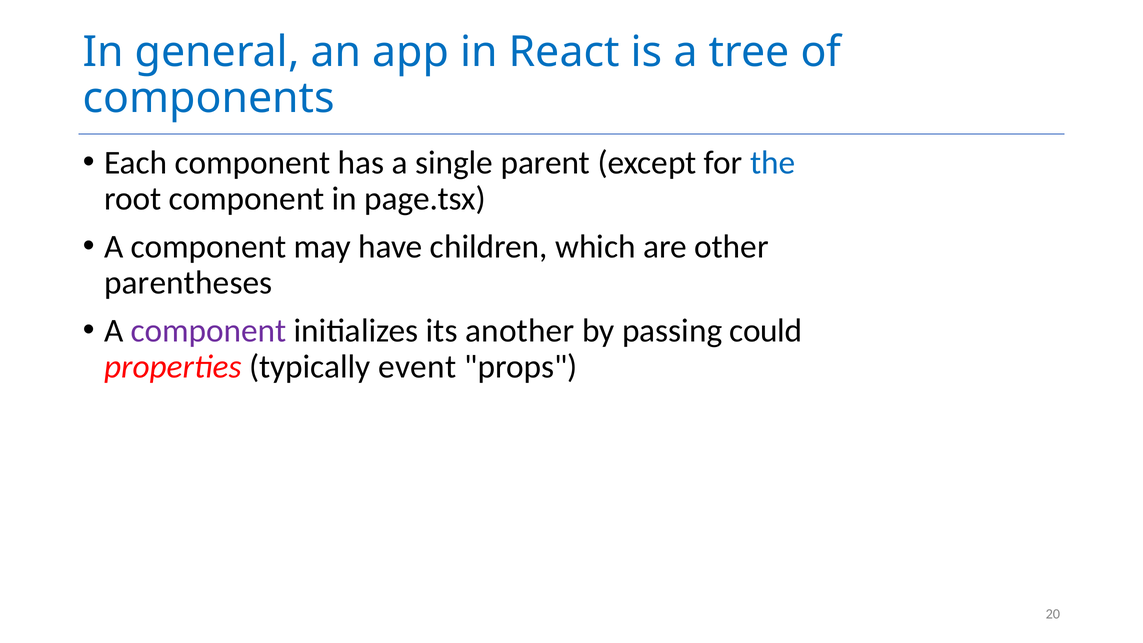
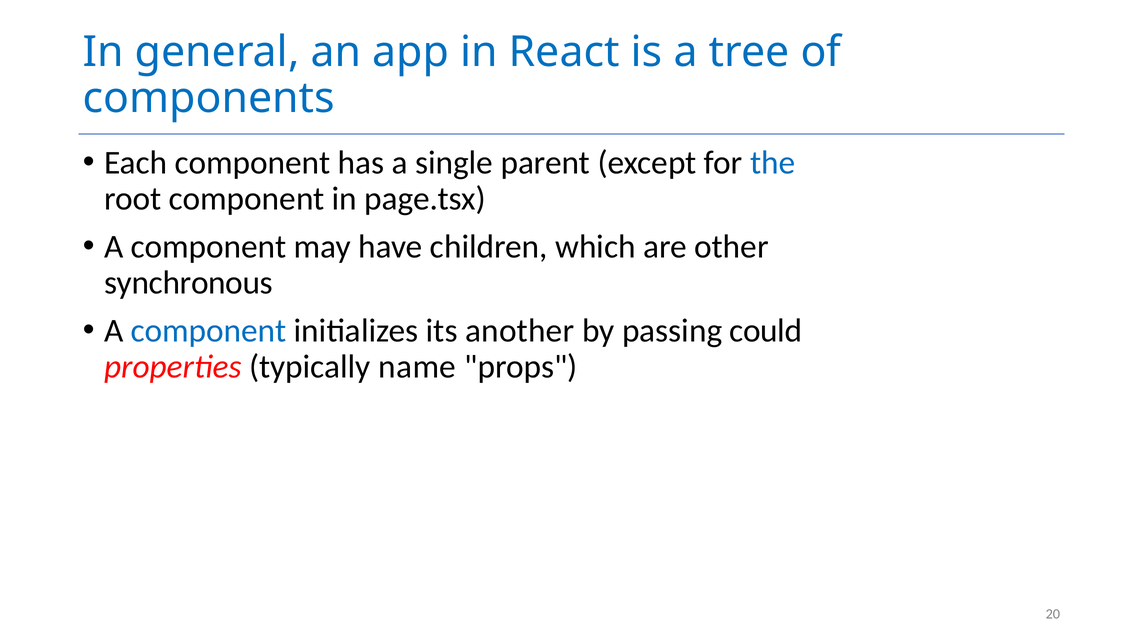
parentheses: parentheses -> synchronous (189, 283)
component colour: purple -> blue (209, 331)
event: event -> name (417, 367)
